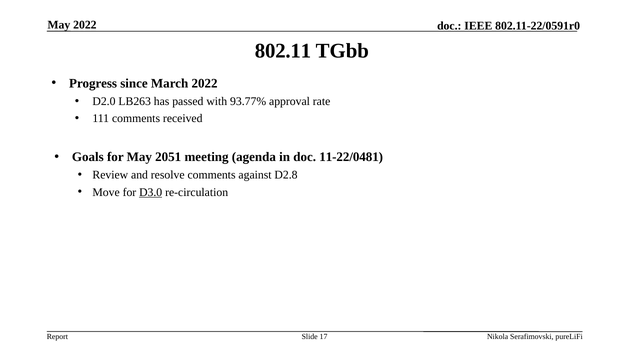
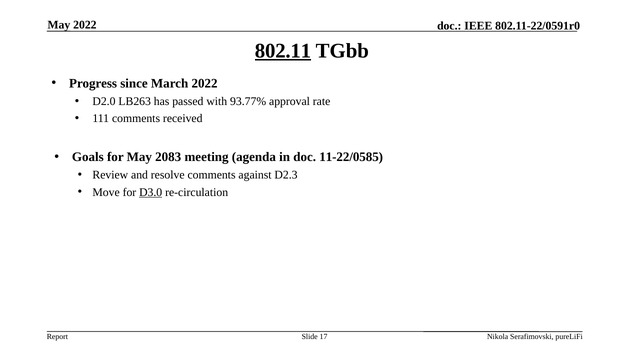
802.11 underline: none -> present (283, 51)
2051: 2051 -> 2083 (168, 157)
11-22/0481: 11-22/0481 -> 11-22/0585 (351, 157)
D2.8: D2.8 -> D2.3 (286, 175)
